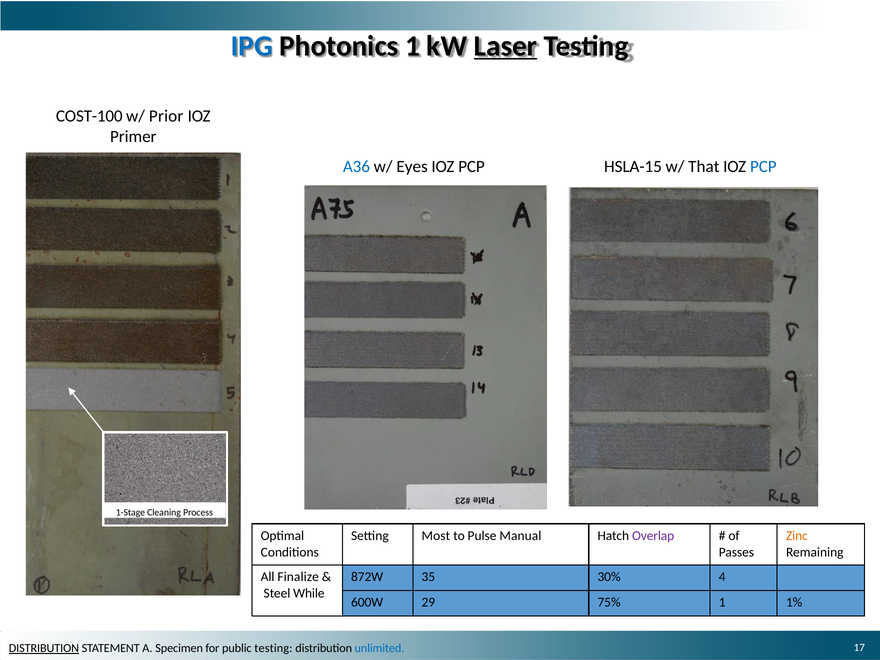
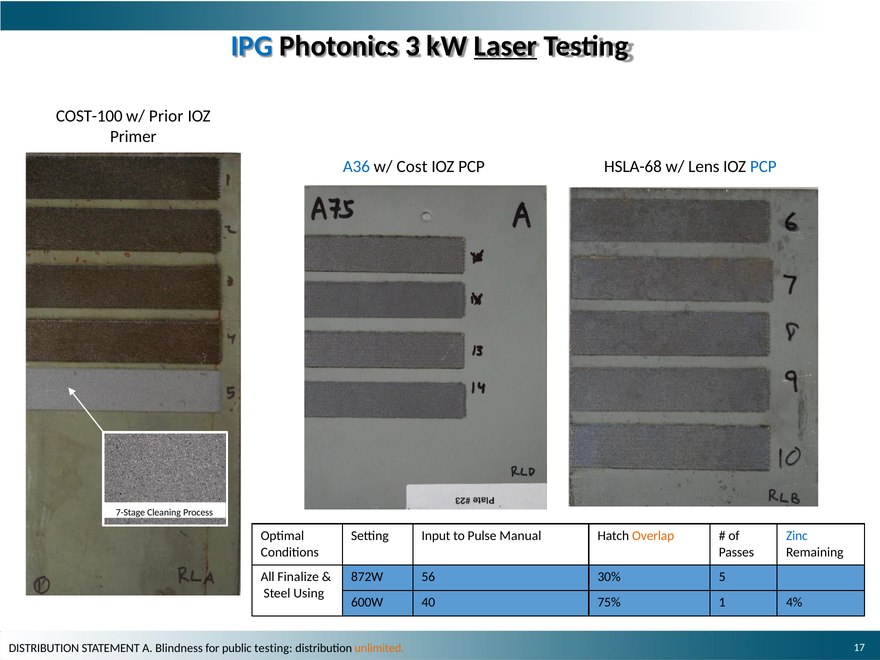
Photonics 1: 1 -> 3 (412, 46)
Eyes: Eyes -> Cost (412, 166)
HSLA-15: HSLA-15 -> HSLA-68 (633, 166)
That: That -> Lens (704, 166)
1-Stage: 1-Stage -> 7-Stage (130, 513)
Most: Most -> Input (436, 536)
Overlap colour: purple -> orange (653, 536)
Zinc colour: orange -> blue (797, 536)
35: 35 -> 56 (428, 577)
4: 4 -> 5 (722, 577)
While: While -> Using (309, 593)
29: 29 -> 40 (428, 603)
1%: 1% -> 4% (794, 603)
DISTRIBUTION underline: present -> none (44, 648)
Specimen: Specimen -> Blindness (179, 648)
unlimited colour: blue -> orange (379, 648)
